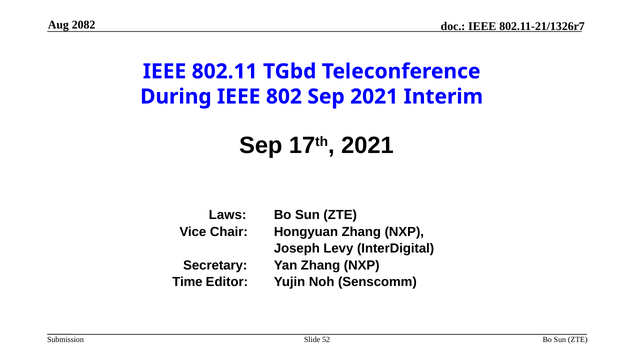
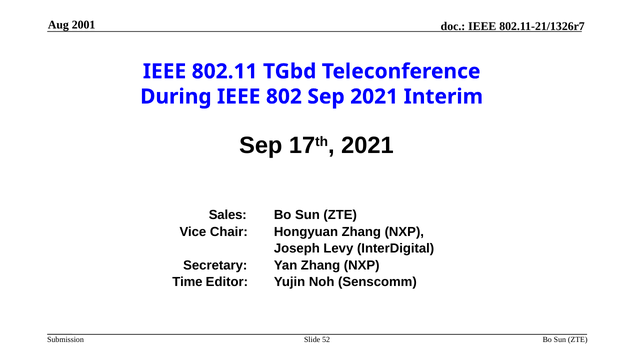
2082: 2082 -> 2001 (84, 25)
Laws: Laws -> Sales (228, 215)
